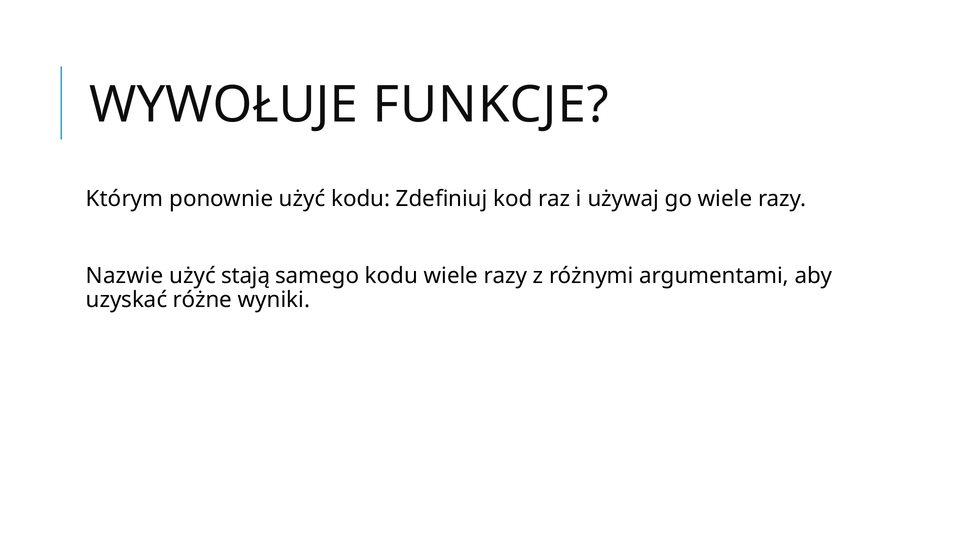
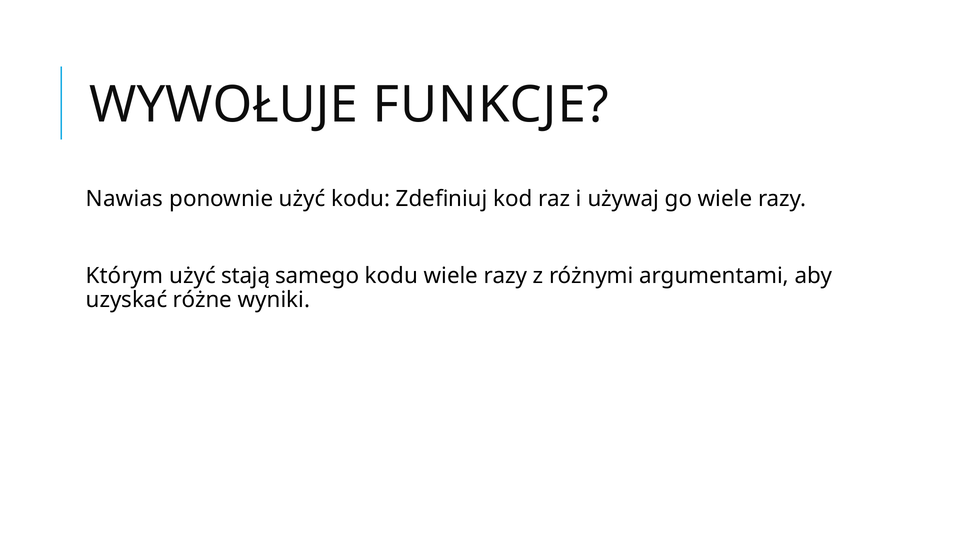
Którym: Którym -> Nawias (125, 199)
Nazwie: Nazwie -> Którym (125, 276)
